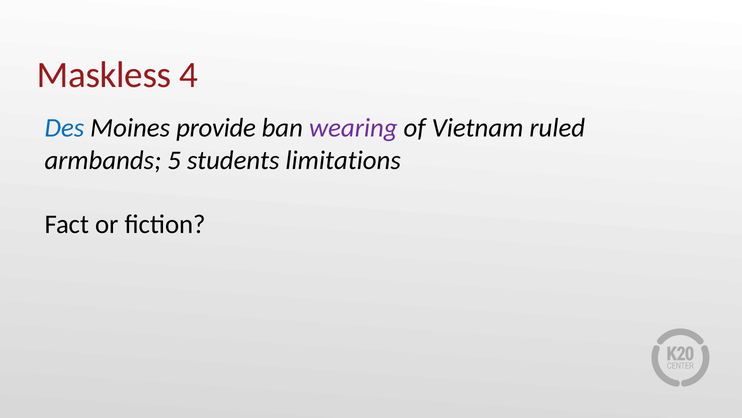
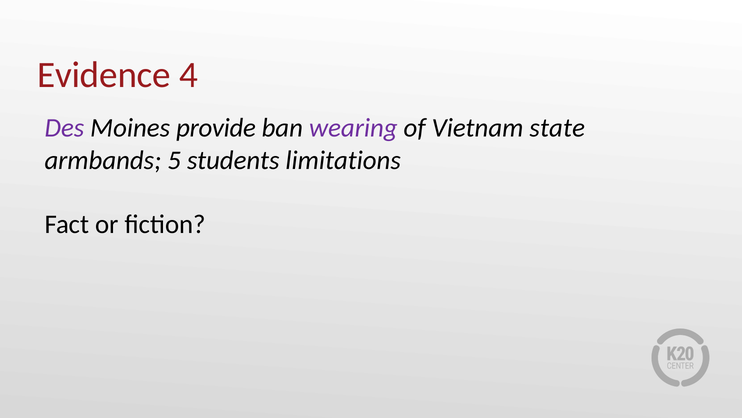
Maskless: Maskless -> Evidence (104, 75)
Des colour: blue -> purple (64, 128)
ruled: ruled -> state (557, 128)
